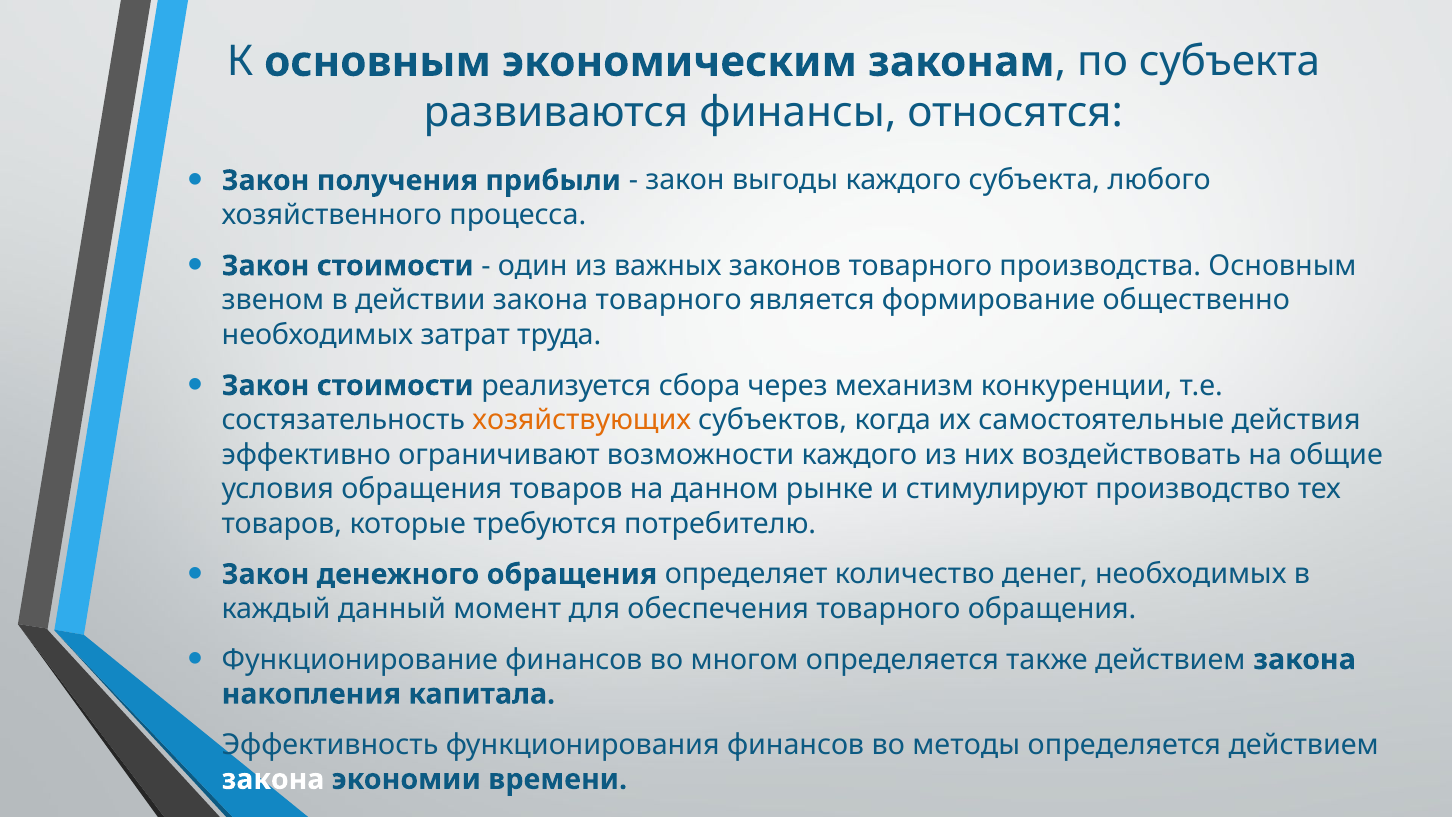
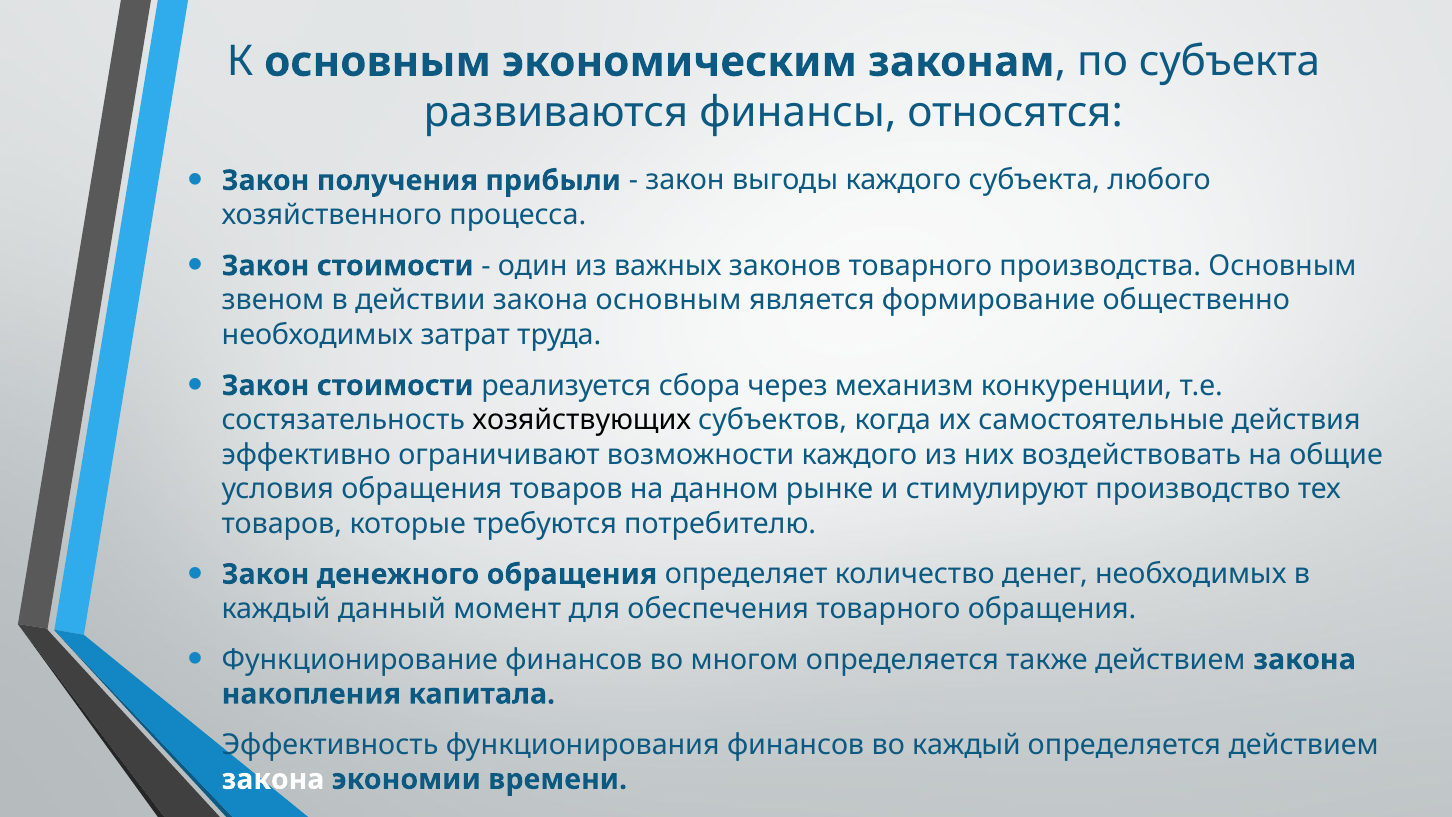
закона товарного: товарного -> основным (669, 300)
хозяйствующих colour: orange -> black (582, 420)
во методы: методы -> каждый (966, 745)
